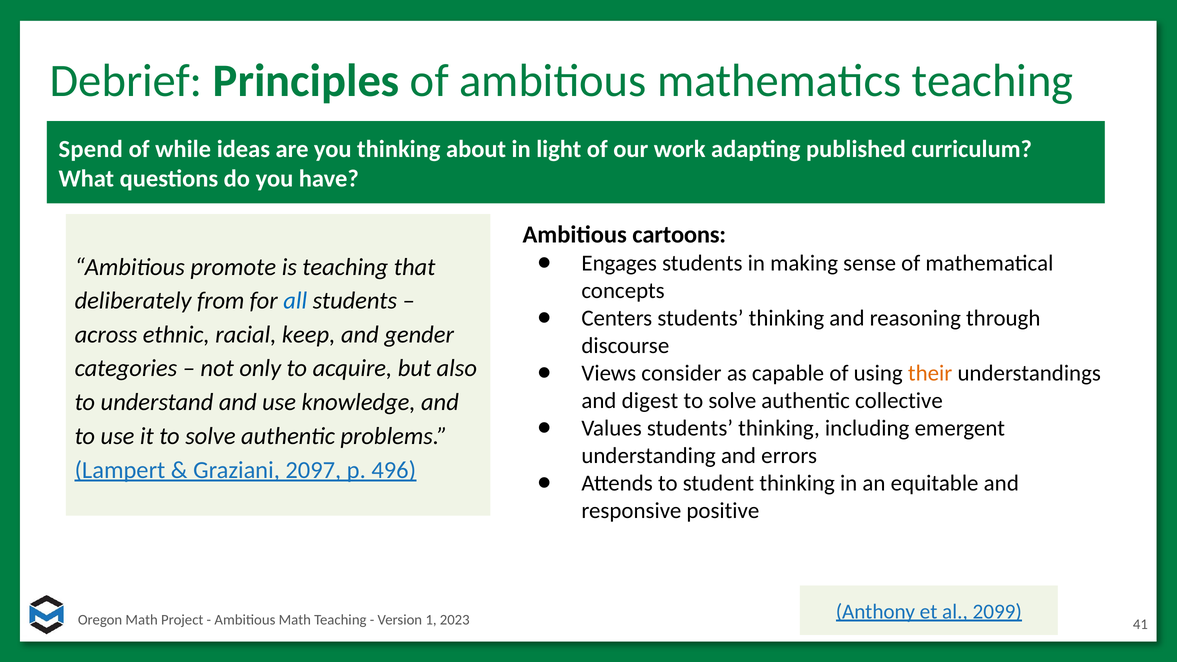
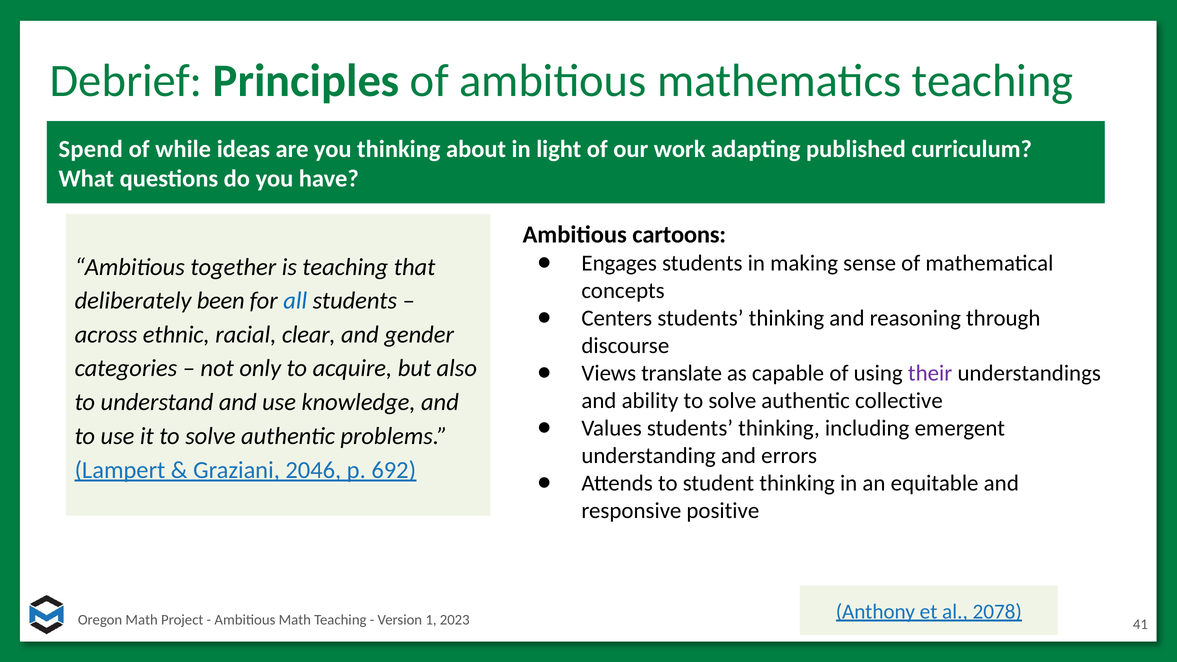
promote: promote -> together (233, 267)
from: from -> been (221, 301)
keep: keep -> clear (309, 335)
consider: consider -> translate (682, 373)
their colour: orange -> purple (930, 373)
digest: digest -> ability (650, 401)
2097: 2097 -> 2046 (313, 470)
496: 496 -> 692 (394, 470)
2099: 2099 -> 2078 (997, 612)
